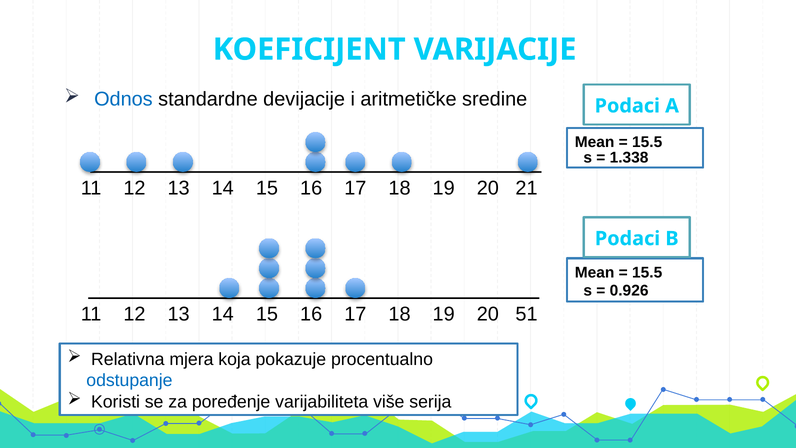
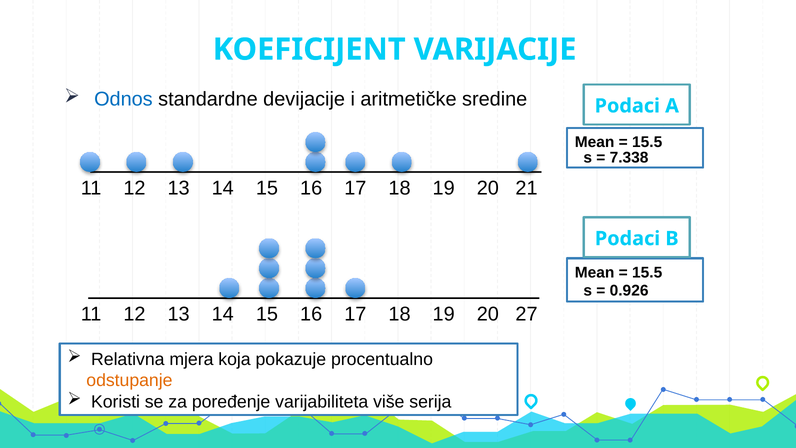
1.338: 1.338 -> 7.338 (629, 157)
51: 51 -> 27 (527, 314)
odstupanje colour: blue -> orange (129, 380)
